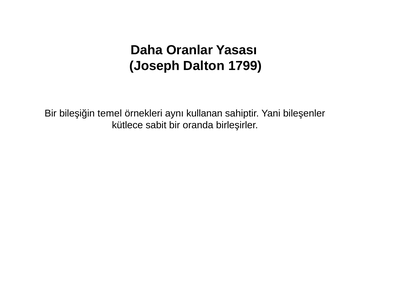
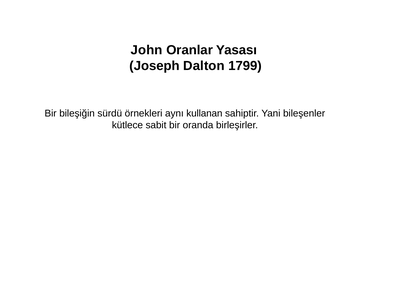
Daha: Daha -> John (147, 50)
temel: temel -> sürdü (110, 113)
